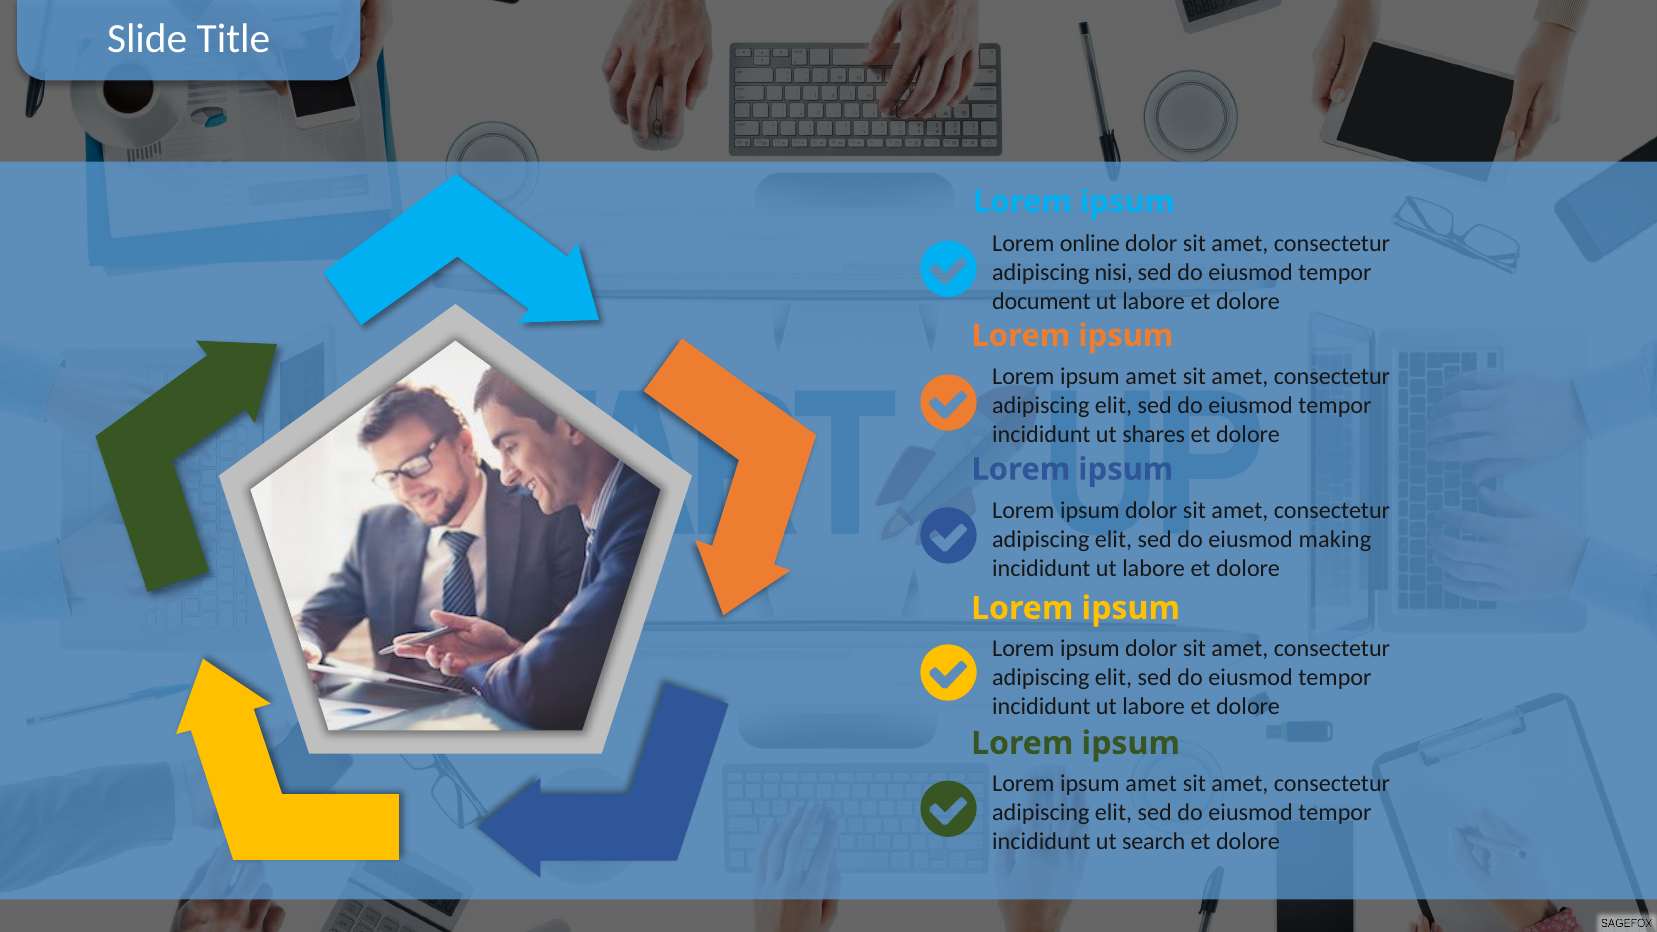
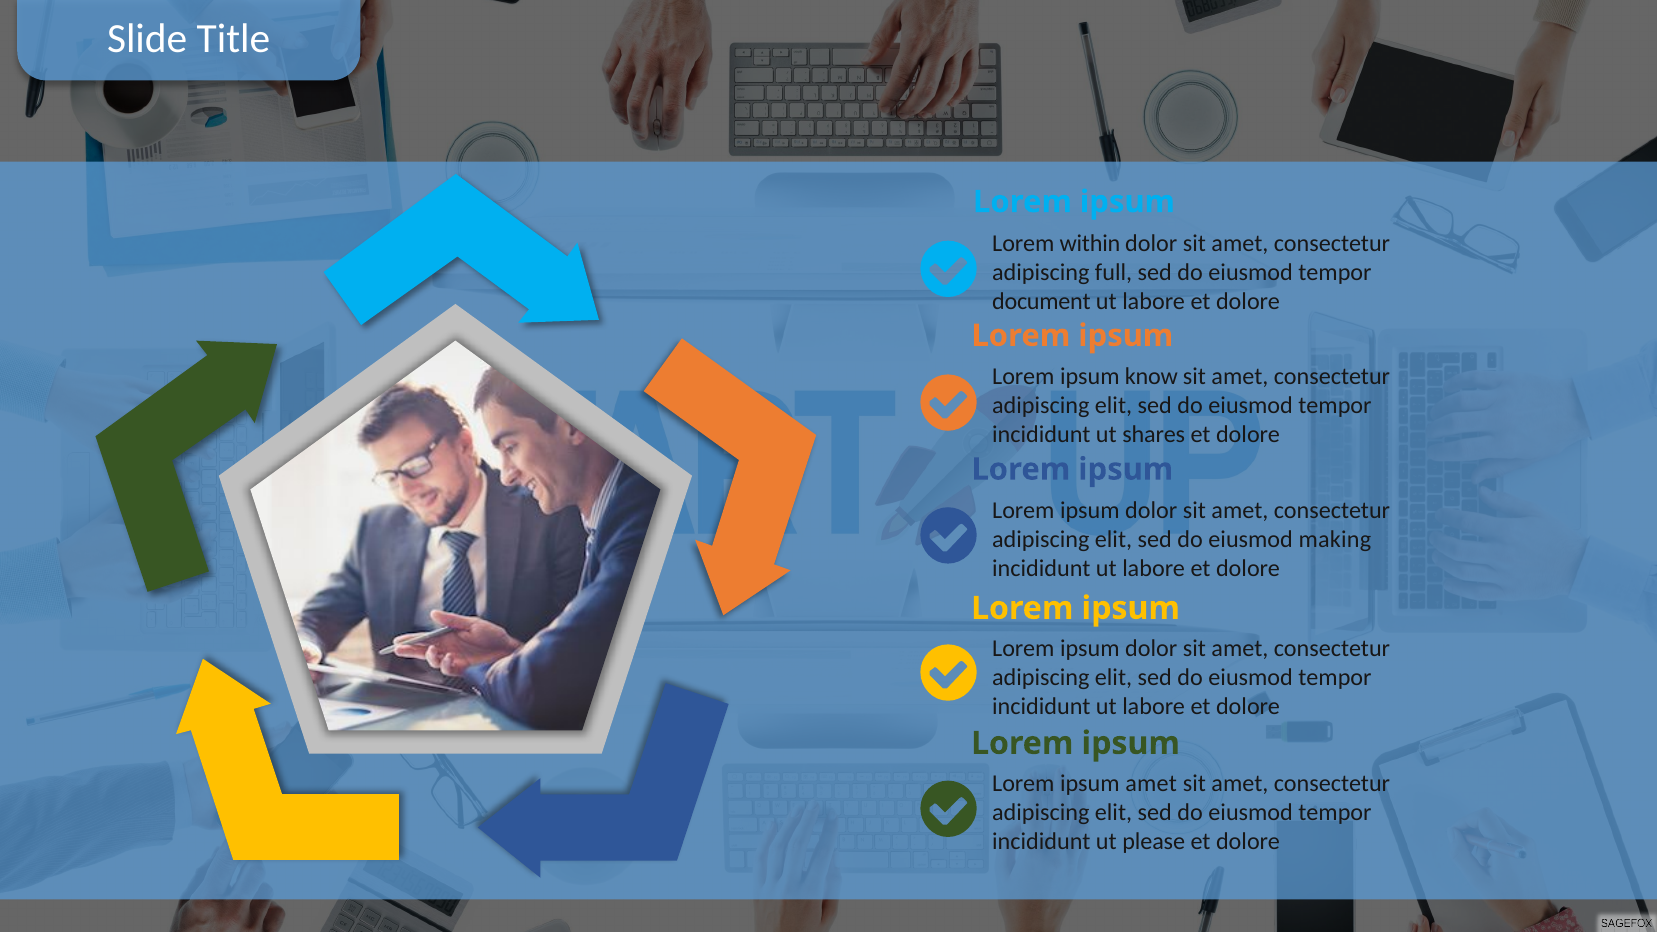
online: online -> within (1090, 243)
nisi: nisi -> full (1114, 272)
amet: amet -> know (1151, 377)
search: search -> please (1154, 842)
